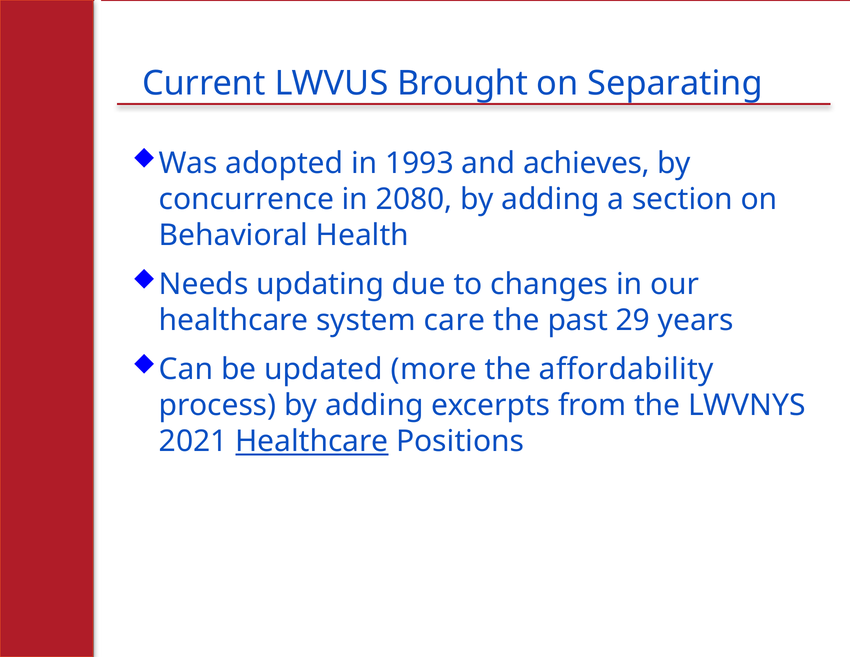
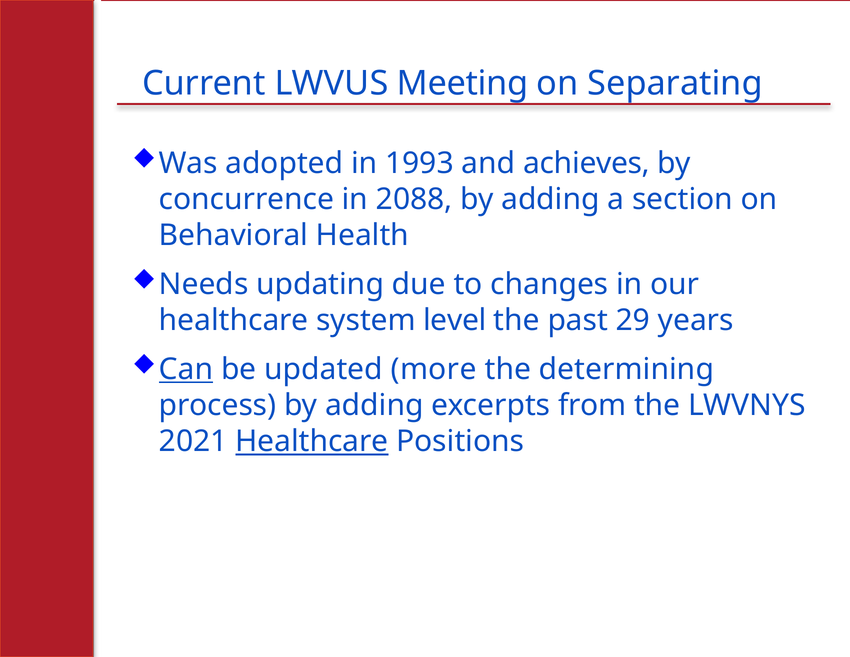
Brought: Brought -> Meeting (463, 83)
2080: 2080 -> 2088 (414, 199)
care: care -> level (455, 320)
Can underline: none -> present (186, 369)
affordability: affordability -> determining (627, 369)
